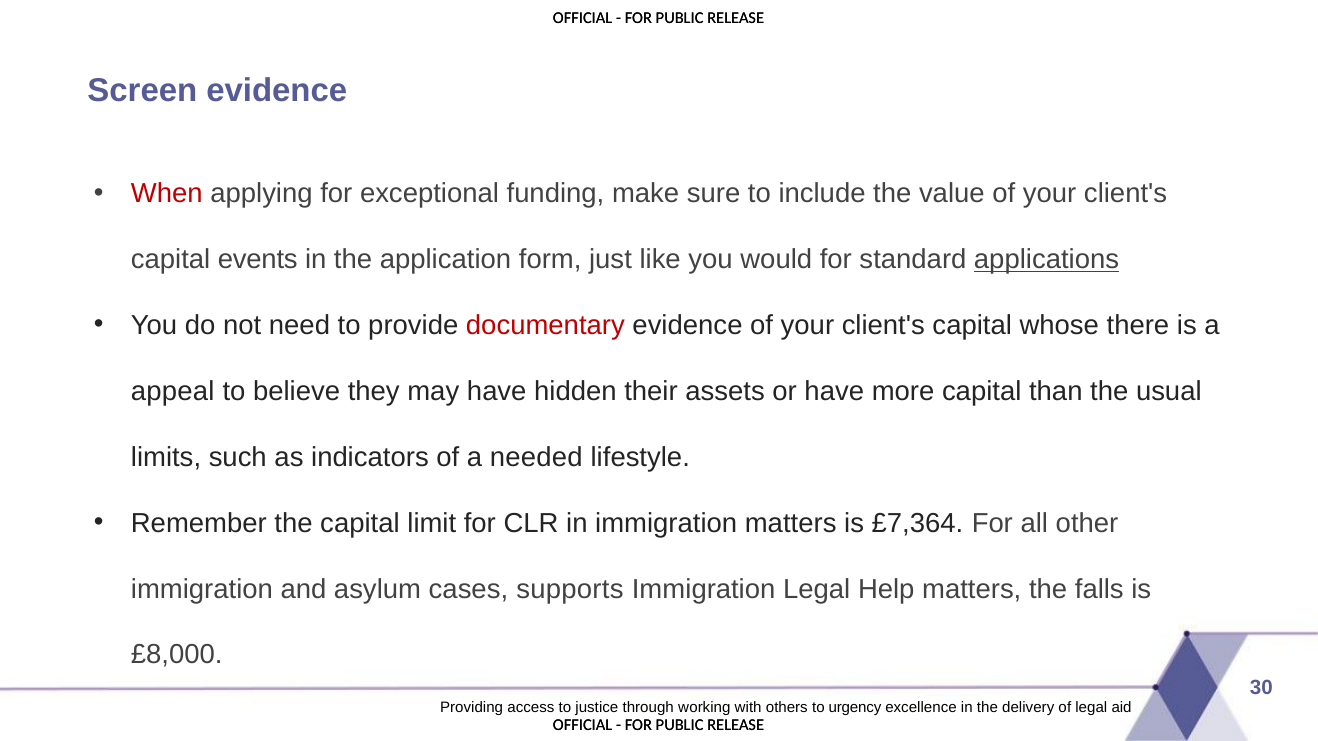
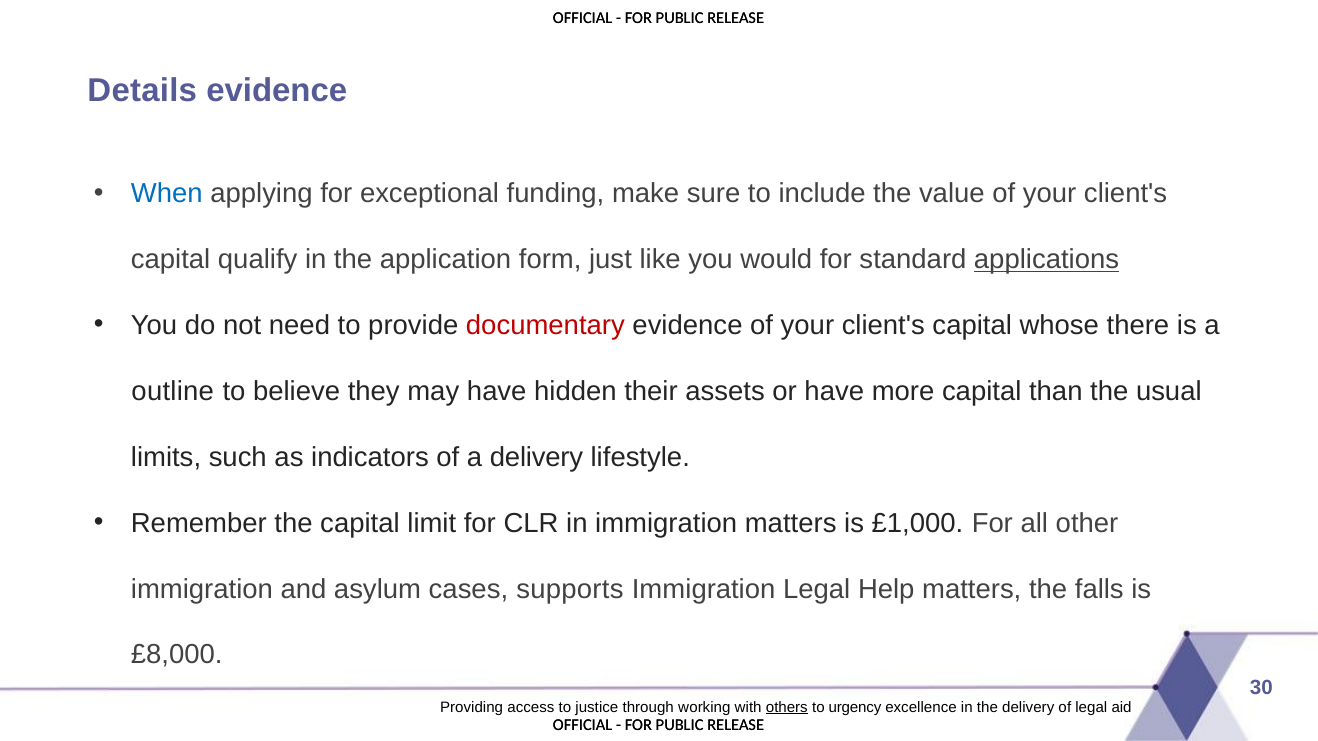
Screen: Screen -> Details (142, 91)
When colour: red -> blue (167, 194)
events: events -> qualify (258, 260)
appeal: appeal -> outline (173, 392)
a needed: needed -> delivery (537, 457)
£7,364: £7,364 -> £1,000 (917, 523)
others underline: none -> present (787, 707)
